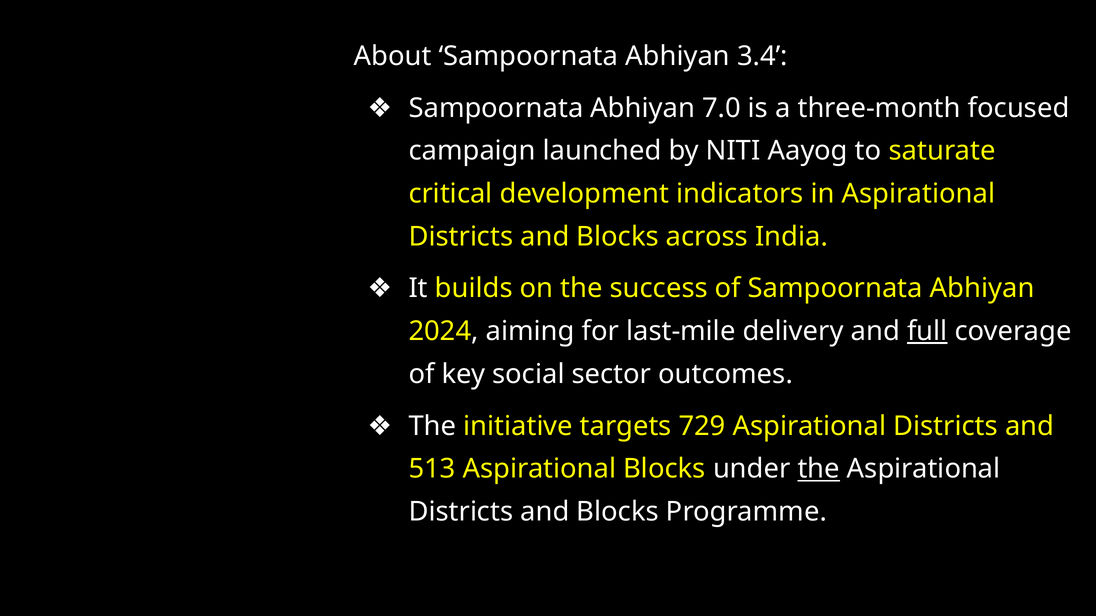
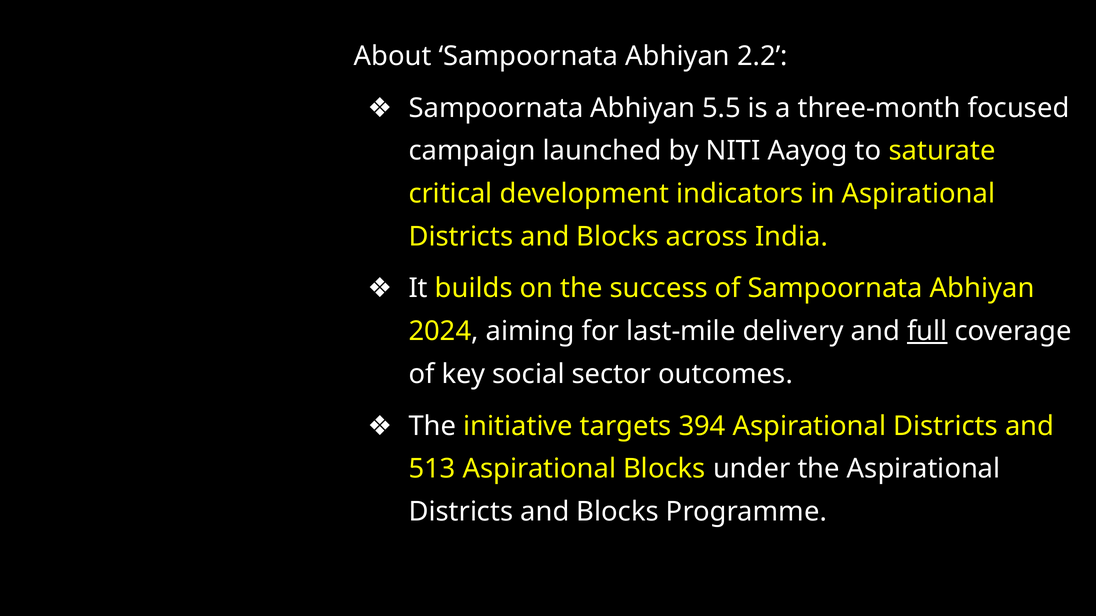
3.4: 3.4 -> 2.2 (762, 56)
7.0: 7.0 -> 5.5 (721, 108)
729: 729 -> 394 (702, 426)
the underline: present -> none (819, 469)
